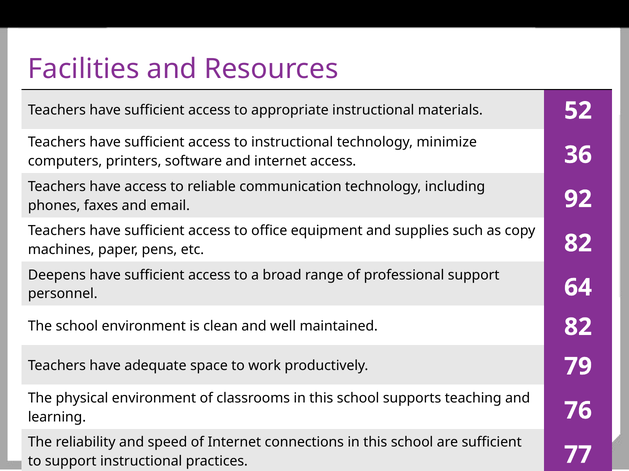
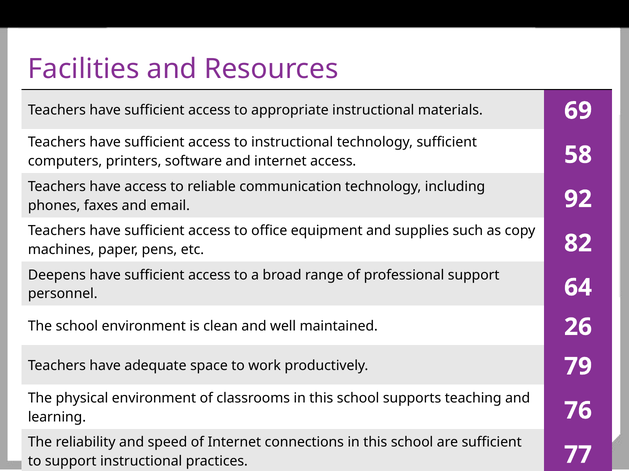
52: 52 -> 69 (578, 111)
technology minimize: minimize -> sufficient (447, 143)
36: 36 -> 58 (578, 155)
maintained 82: 82 -> 26 (578, 327)
